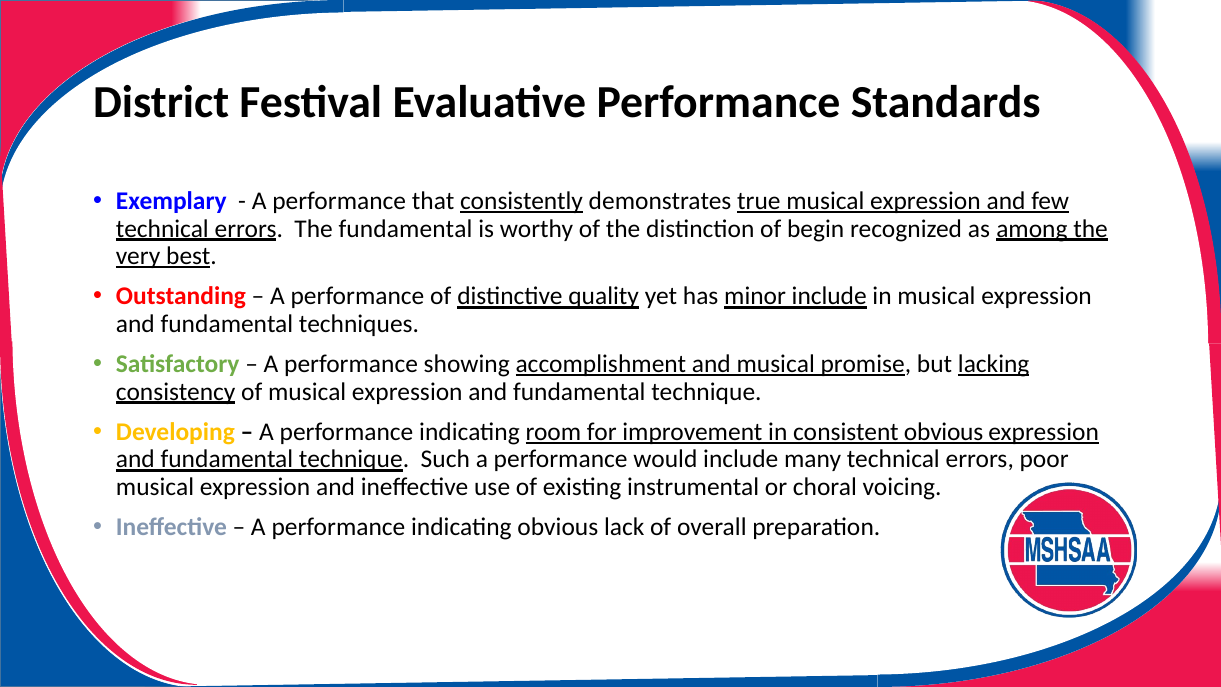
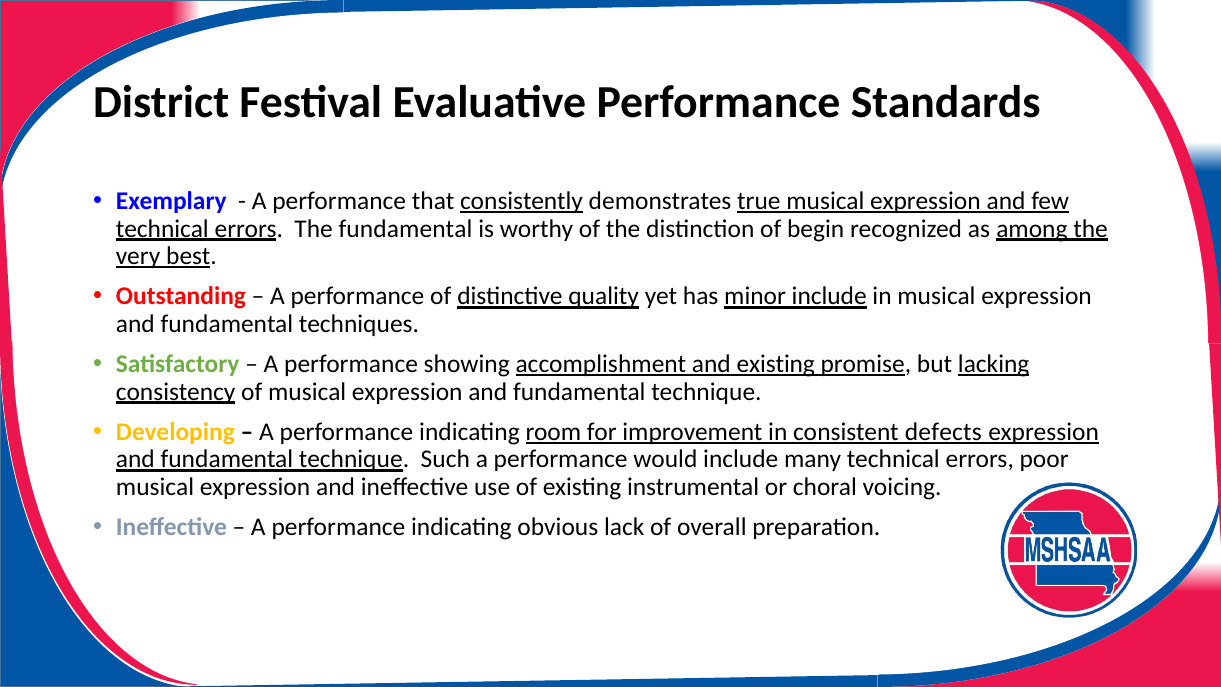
and musical: musical -> existing (776, 364)
consistent obvious: obvious -> defects (943, 432)
